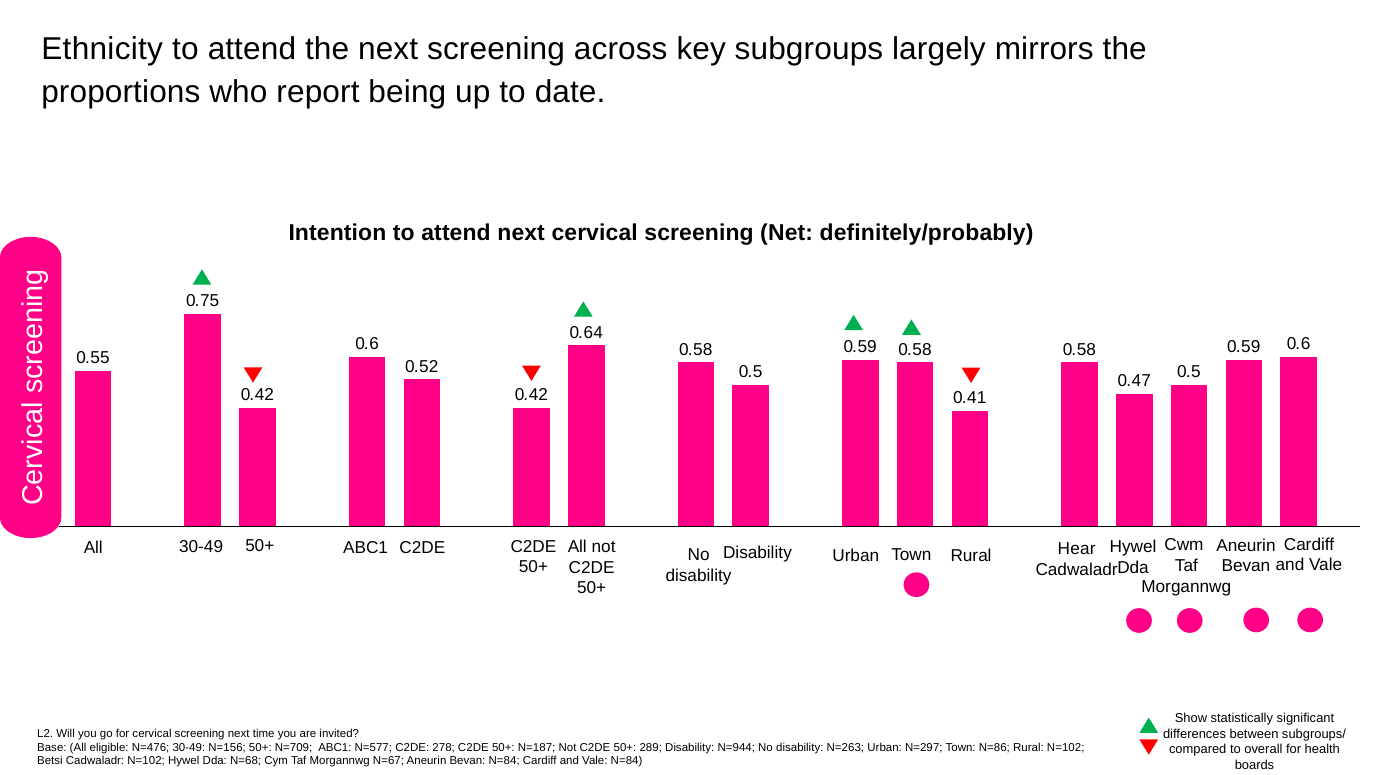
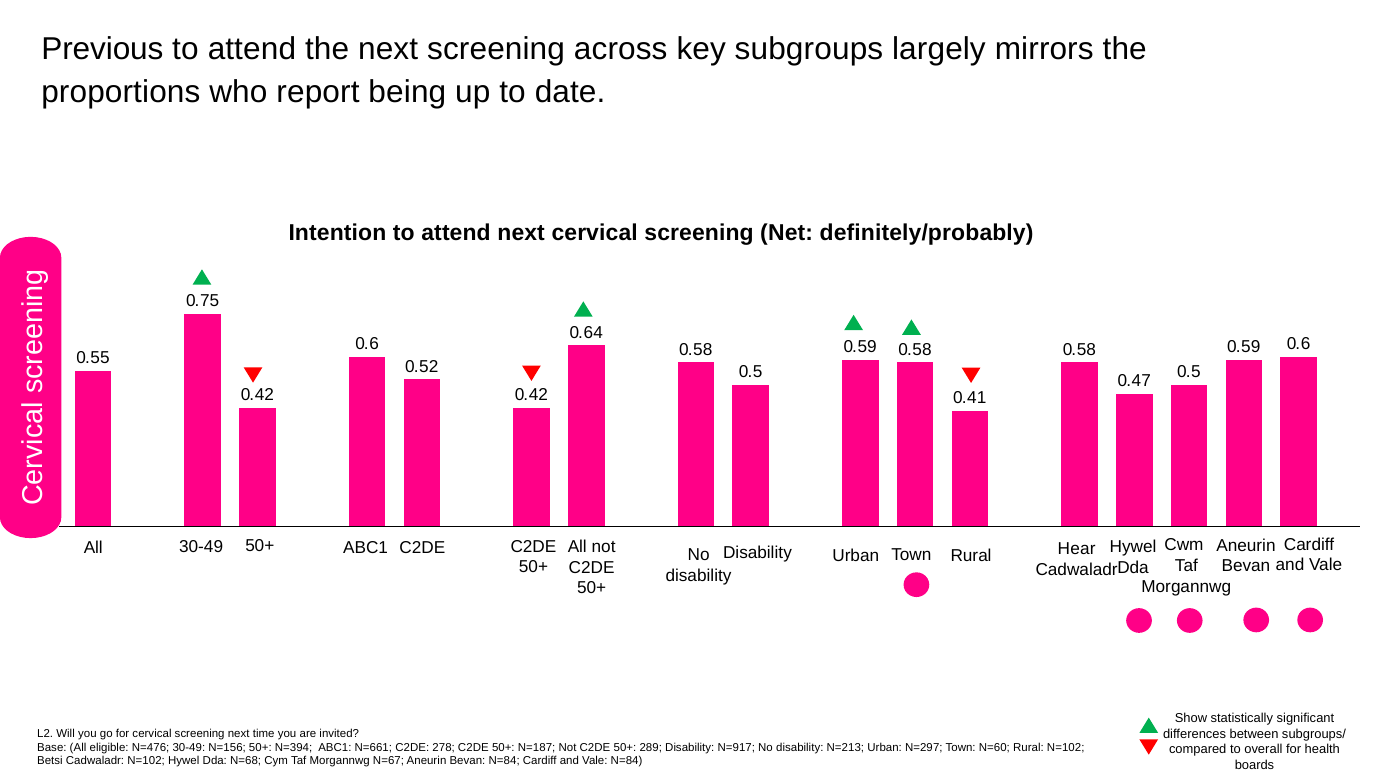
Ethnicity: Ethnicity -> Previous (102, 49)
N=709: N=709 -> N=394 (294, 748)
N=577: N=577 -> N=661 (373, 748)
N=944: N=944 -> N=917 (736, 748)
N=263: N=263 -> N=213 (845, 748)
N=86: N=86 -> N=60 (994, 748)
